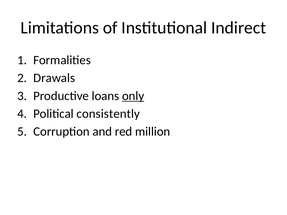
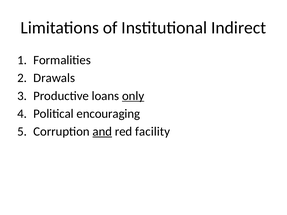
consistently: consistently -> encouraging (108, 114)
and underline: none -> present (102, 132)
million: million -> facility (153, 132)
